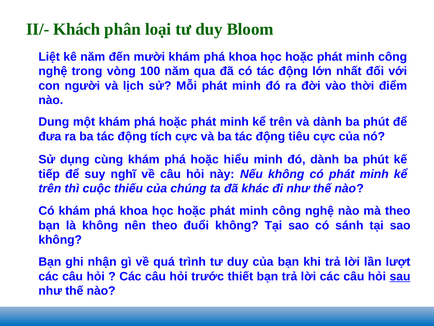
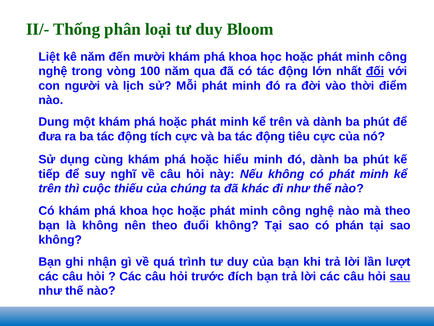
Khách: Khách -> Thống (77, 29)
đối underline: none -> present (375, 71)
sánh: sánh -> phán (349, 225)
thiết: thiết -> đích (240, 276)
